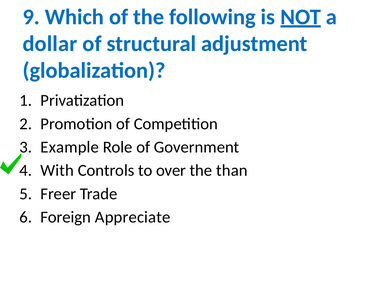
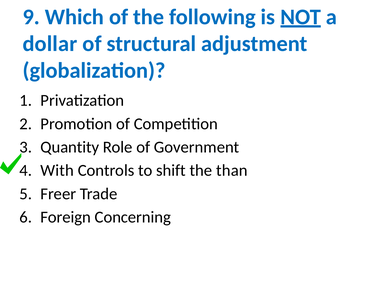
Example: Example -> Quantity (70, 147)
over: over -> shift (171, 171)
Appreciate: Appreciate -> Concerning (133, 217)
